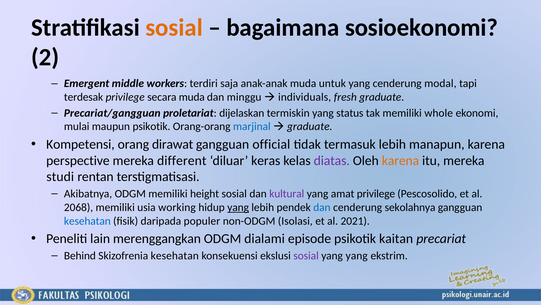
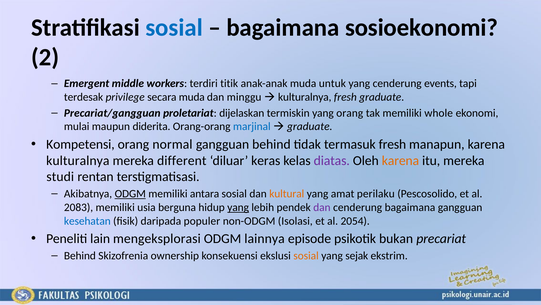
sosial colour: orange -> blue (174, 28)
saja: saja -> titik (229, 83)
modal: modal -> events (440, 83)
individuals: individuals -> kulturalnya (305, 97)
yang status: status -> orang (350, 113)
maupun psikotik: psikotik -> diderita (151, 126)
dirawat: dirawat -> normal (172, 144)
gangguan official: official -> behind (271, 144)
termasuk lebih: lebih -> fresh (392, 144)
perspective: perspective -> kulturalnya (78, 160)
ODGM underline: none -> present (130, 193)
height: height -> antara (205, 193)
kultural colour: purple -> orange (287, 193)
amat privilege: privilege -> perilaku (376, 193)
2068: 2068 -> 2083 (79, 207)
working: working -> berguna (177, 207)
dan colour: blue -> purple (322, 207)
cenderung sekolahnya: sekolahnya -> bagaimana (410, 207)
2021: 2021 -> 2054 (355, 220)
merenggangkan: merenggangkan -> mengeksplorasi (157, 238)
dialami: dialami -> lainnya (265, 238)
kaitan: kaitan -> bukan (396, 238)
Skizofrenia kesehatan: kesehatan -> ownership (175, 255)
sosial colour: purple -> orange (306, 255)
yang yang: yang -> sejak (357, 255)
